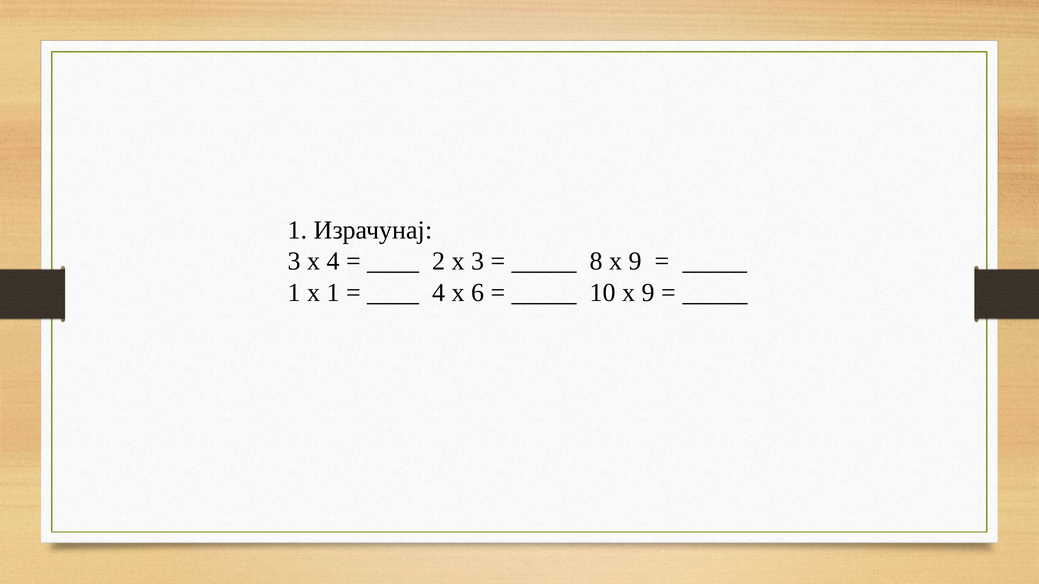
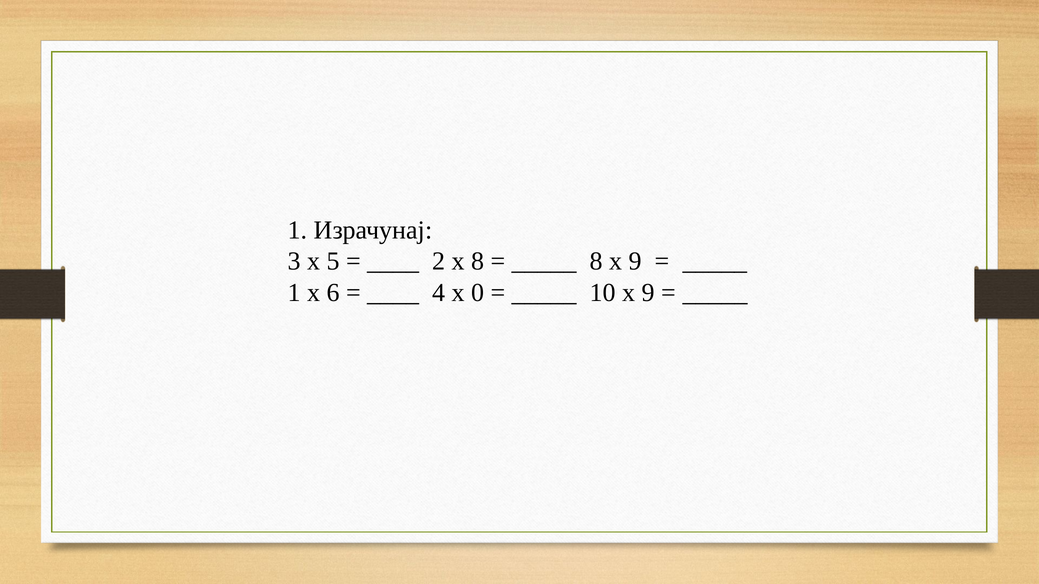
x 4: 4 -> 5 (333, 262)
x 3: 3 -> 8 (478, 262)
x 1: 1 -> 6 (333, 293)
6: 6 -> 0 (478, 293)
